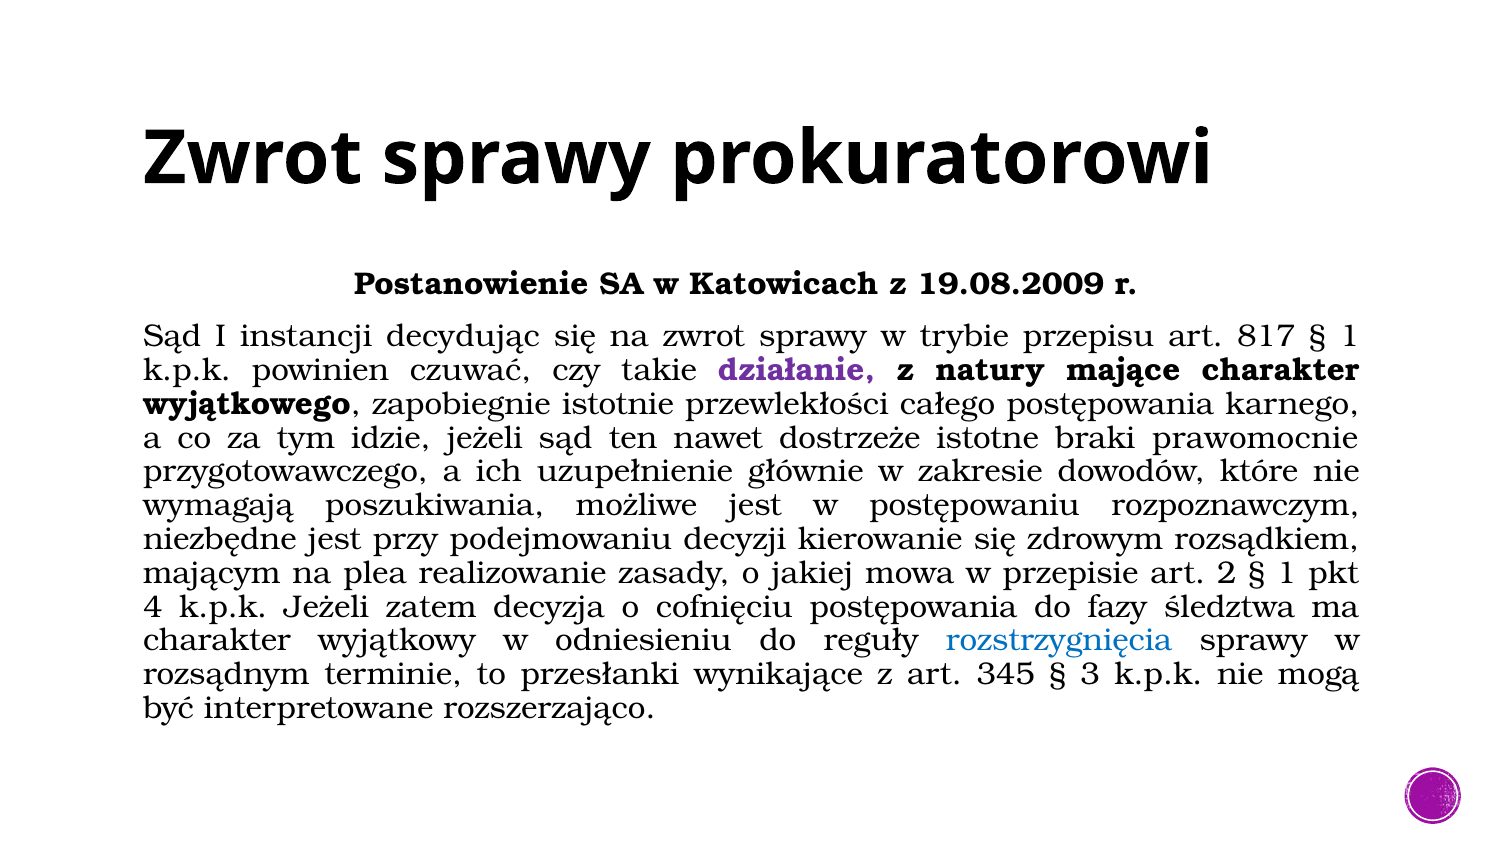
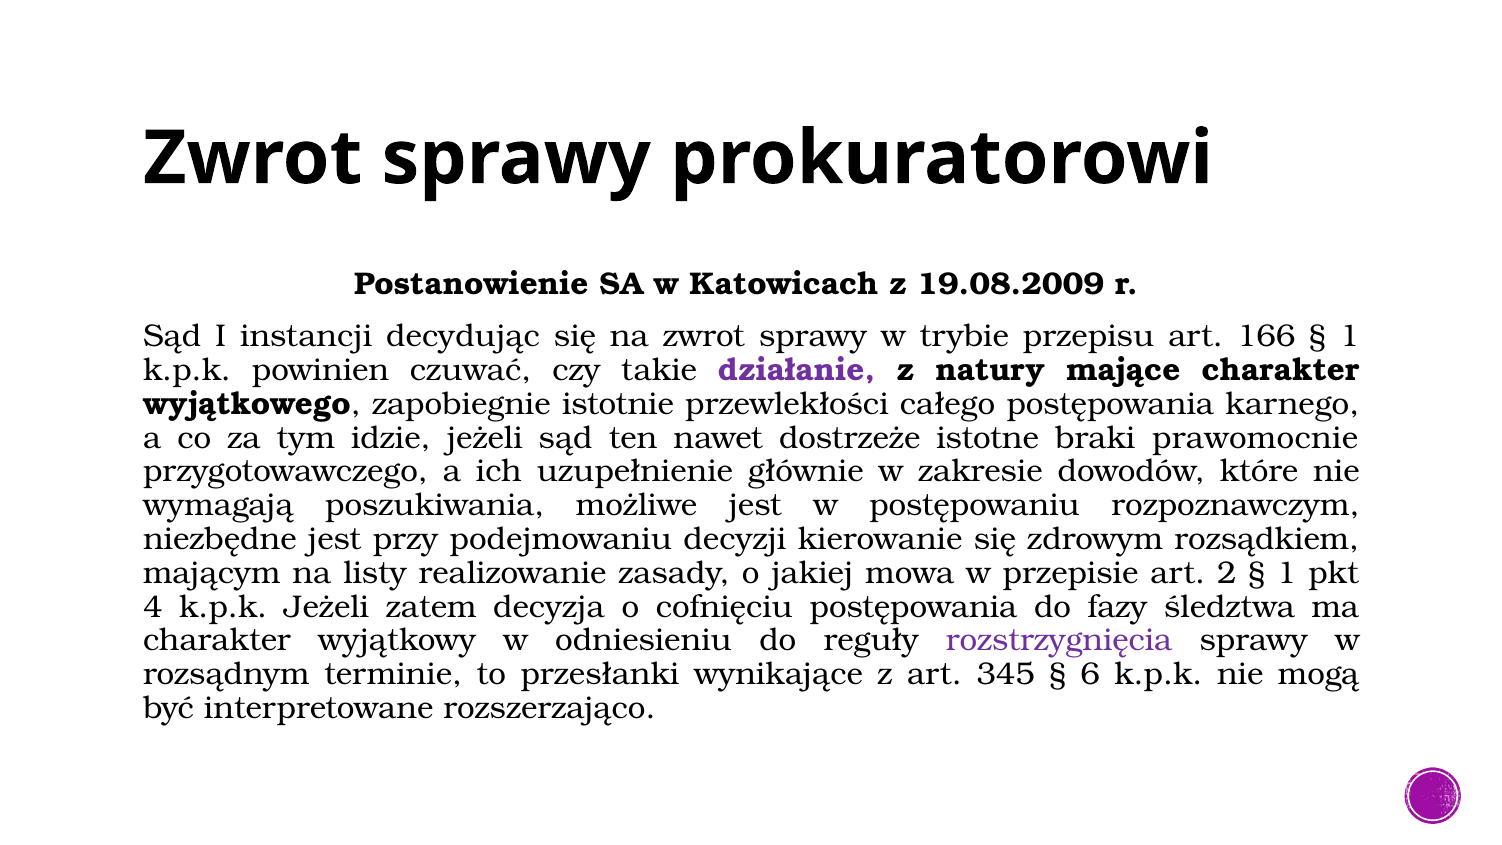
817: 817 -> 166 (1266, 336)
plea: plea -> listy (375, 573)
rozstrzygnięcia colour: blue -> purple (1059, 640)
3: 3 -> 6 (1090, 674)
